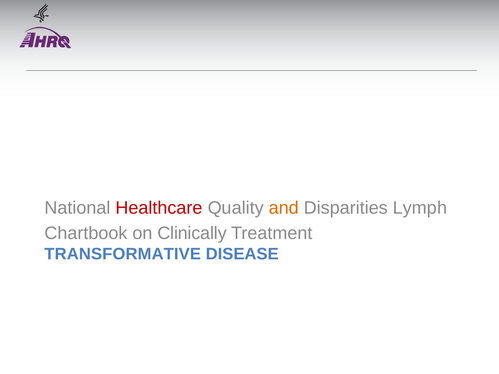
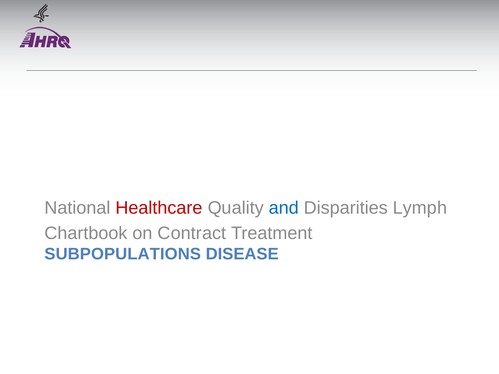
and colour: orange -> blue (284, 208)
Clinically: Clinically -> Contract (192, 233)
TRANSFORMATIVE: TRANSFORMATIVE -> SUBPOPULATIONS (123, 254)
